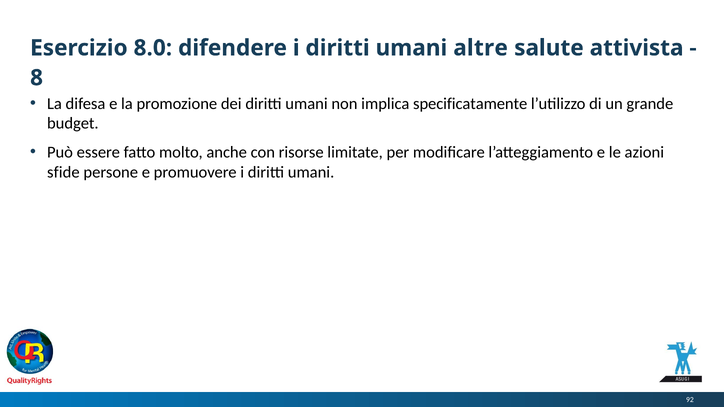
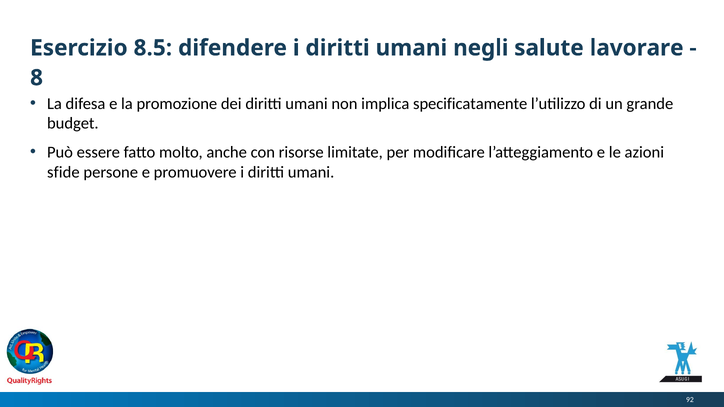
8.0: 8.0 -> 8.5 (153, 48)
altre: altre -> negli (481, 48)
attivista: attivista -> lavorare (637, 48)
